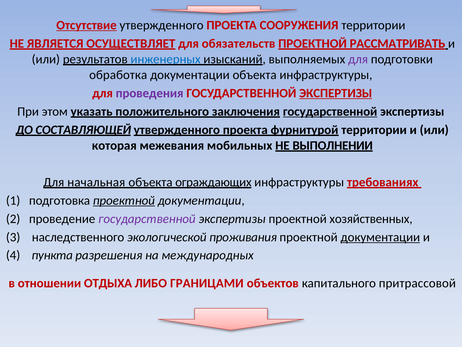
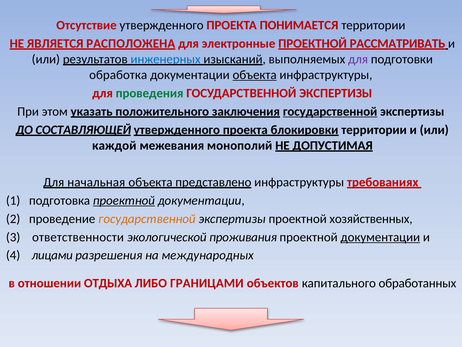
Отсутствие underline: present -> none (87, 25)
СООРУЖЕНИЯ: СООРУЖЕНИЯ -> ПОНИМАЕТСЯ (299, 25)
ОСУЩЕСТВЛЯЕТ: ОСУЩЕСТВЛЯЕТ -> РАСПОЛОЖЕНА (131, 43)
обязательств: обязательств -> электронные (239, 43)
объекта underline: none -> present (255, 75)
проведения colour: purple -> green (150, 93)
ЭКСПЕРТИЗЫ underline: present -> none (336, 93)
фурнитурой: фурнитурой -> блокировки (304, 130)
которая: которая -> каждой (114, 145)
мобильных: мобильных -> монополий (240, 145)
ВЫПОЛНЕНИИ: ВЫПОЛНЕНИИ -> ДОПУСТИМАЯ (333, 145)
ограждающих: ограждающих -> представлено (213, 182)
государственной colour: purple -> orange (147, 218)
наследственного: наследственного -> ответственности (78, 237)
пункта: пункта -> лицами (52, 255)
притрассовой: притрассовой -> обработанных (417, 283)
